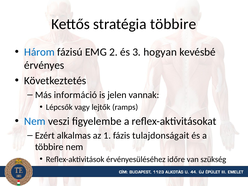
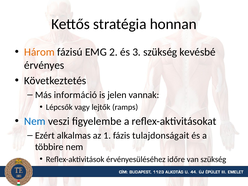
stratégia többire: többire -> honnan (173, 24)
Három colour: blue -> orange (39, 52)
3 hogyan: hogyan -> szükség (160, 52)
